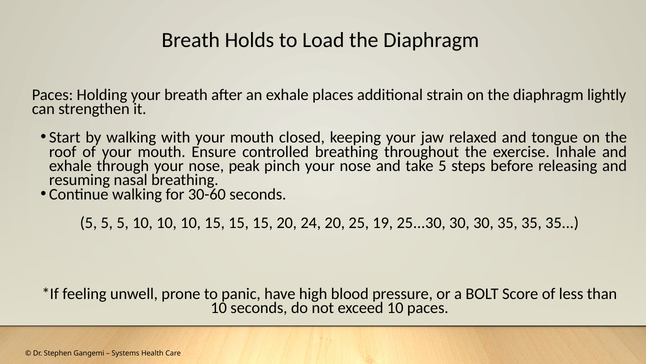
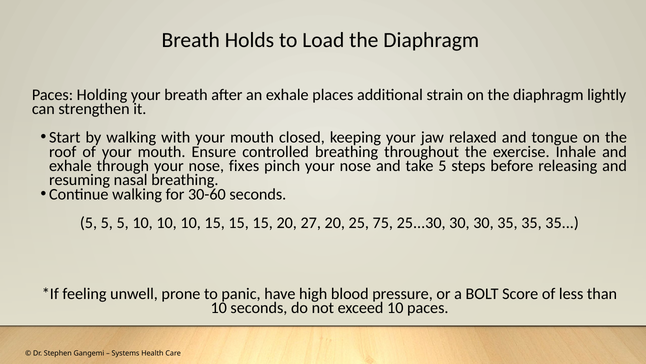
peak: peak -> fixes (244, 166)
24: 24 -> 27 (311, 222)
19: 19 -> 75 (383, 222)
